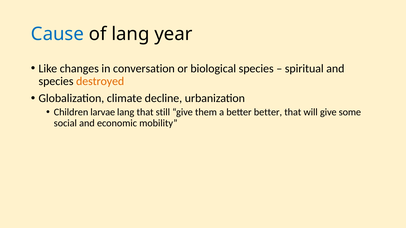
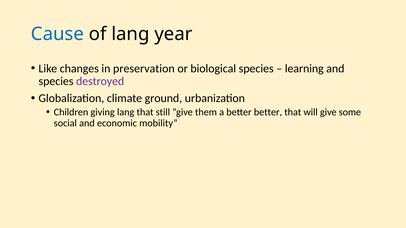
conversation: conversation -> preservation (144, 69)
spiritual: spiritual -> learning (304, 69)
destroyed colour: orange -> purple (100, 81)
decline: decline -> ground (163, 98)
larvae: larvae -> giving (103, 112)
